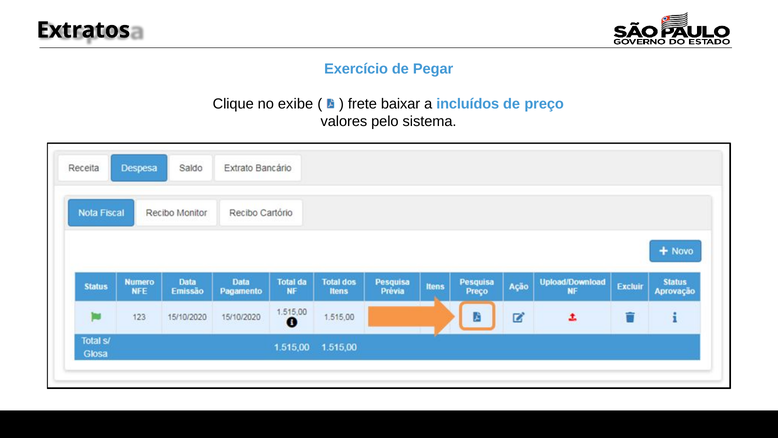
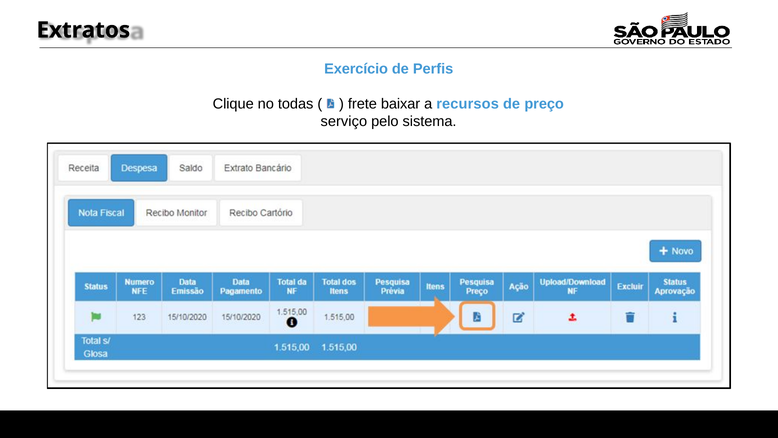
Pegar: Pegar -> Perfis (433, 69)
exibe: exibe -> todas (296, 104)
incluídos: incluídos -> recursos (468, 104)
valores: valores -> serviço (344, 121)
